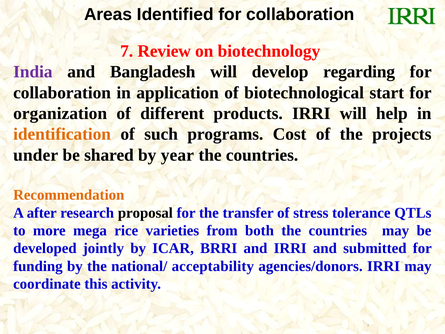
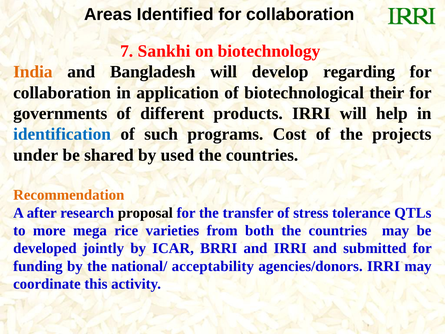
Review: Review -> Sankhi (164, 51)
India colour: purple -> orange (33, 72)
start: start -> their (387, 93)
organization: organization -> governments (60, 113)
identification colour: orange -> blue (62, 134)
year: year -> used (177, 155)
